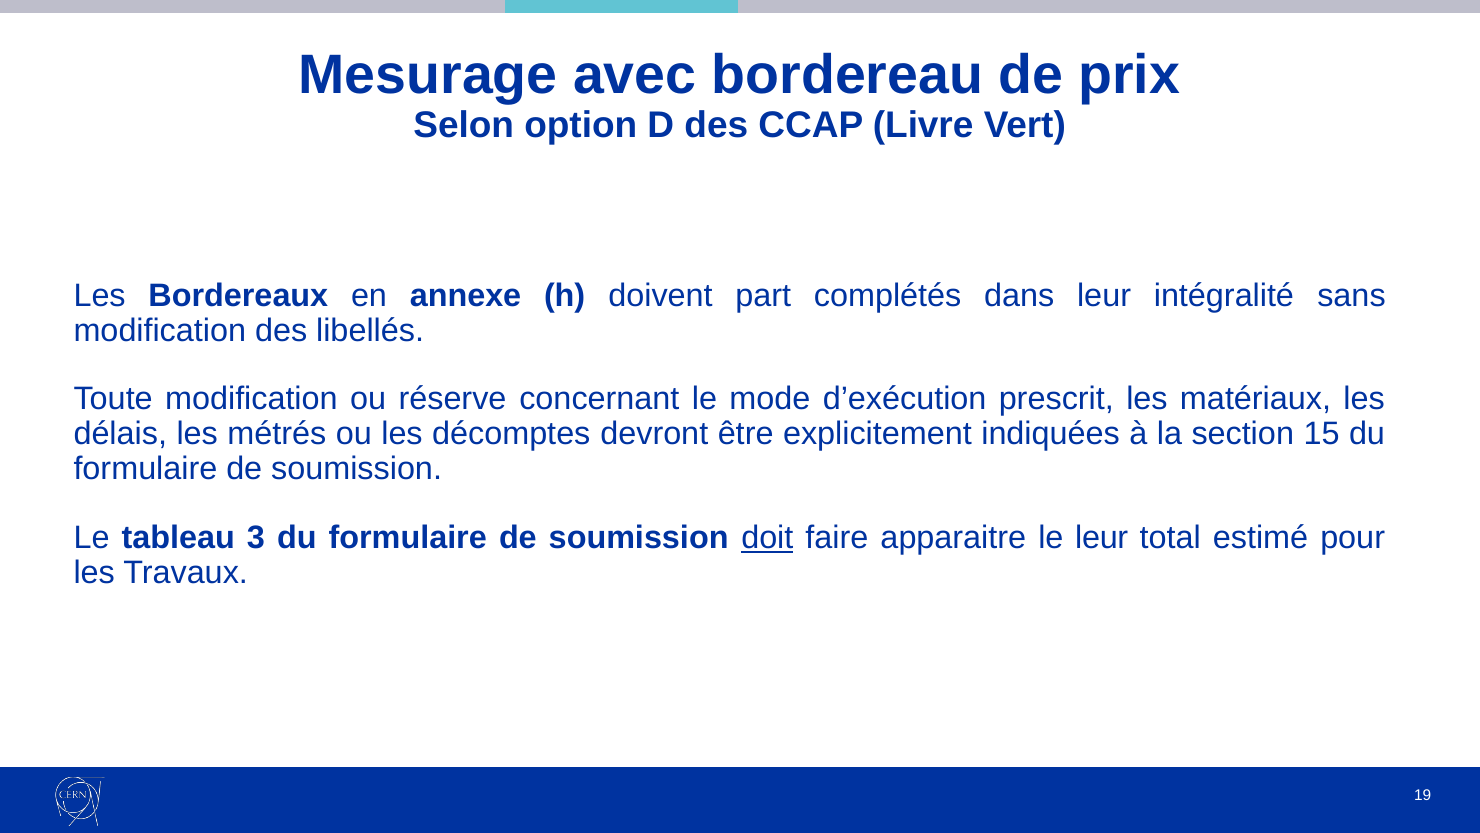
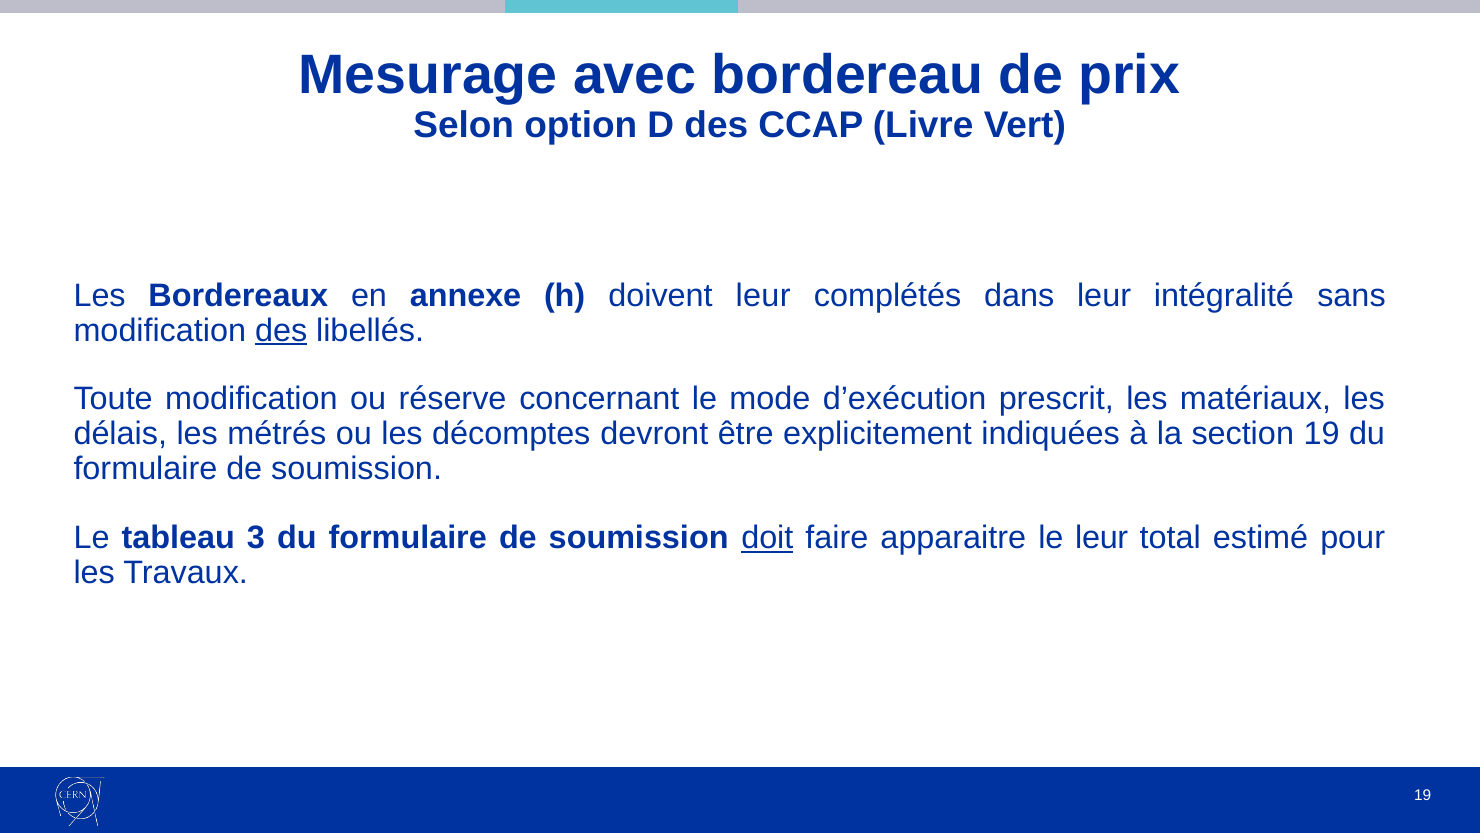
doivent part: part -> leur (763, 295)
des underline: none -> present (281, 330)
section 15: 15 -> 19 (1322, 434)
